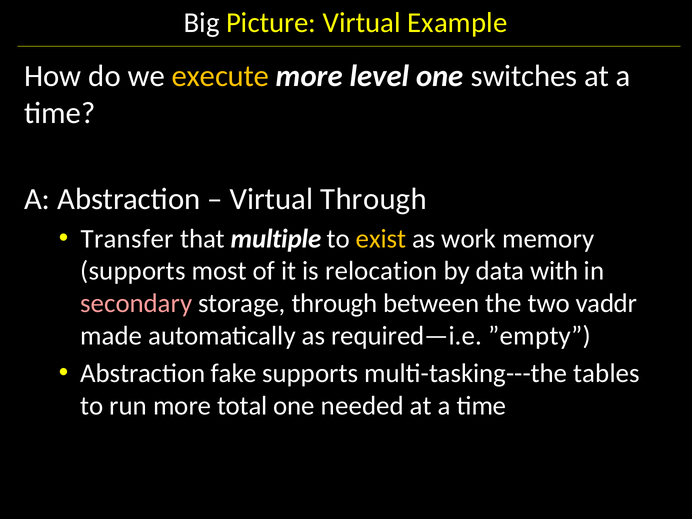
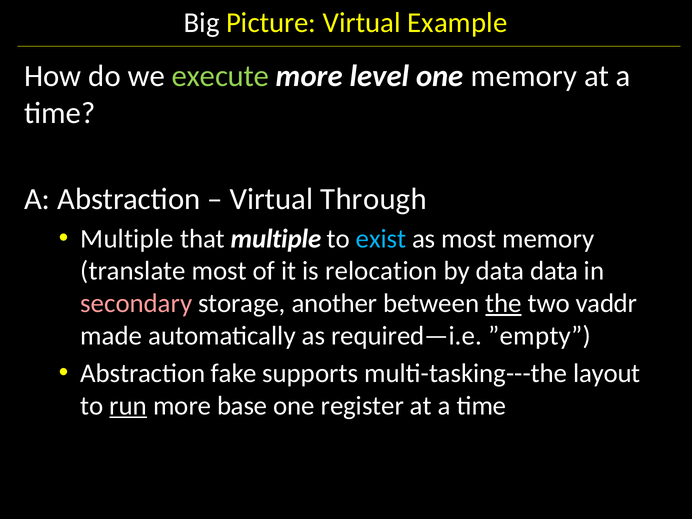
execute colour: yellow -> light green (220, 76)
one switches: switches -> memory (524, 76)
Transfer: Transfer -> Multiple (127, 239)
exist colour: yellow -> light blue (381, 239)
as work: work -> most (469, 239)
supports: supports -> translate (133, 271)
data with: with -> data (554, 271)
storage through: through -> another (335, 303)
the underline: none -> present (504, 303)
tables: tables -> layout (607, 373)
run underline: none -> present (128, 406)
total: total -> base (242, 406)
needed: needed -> register (362, 406)
